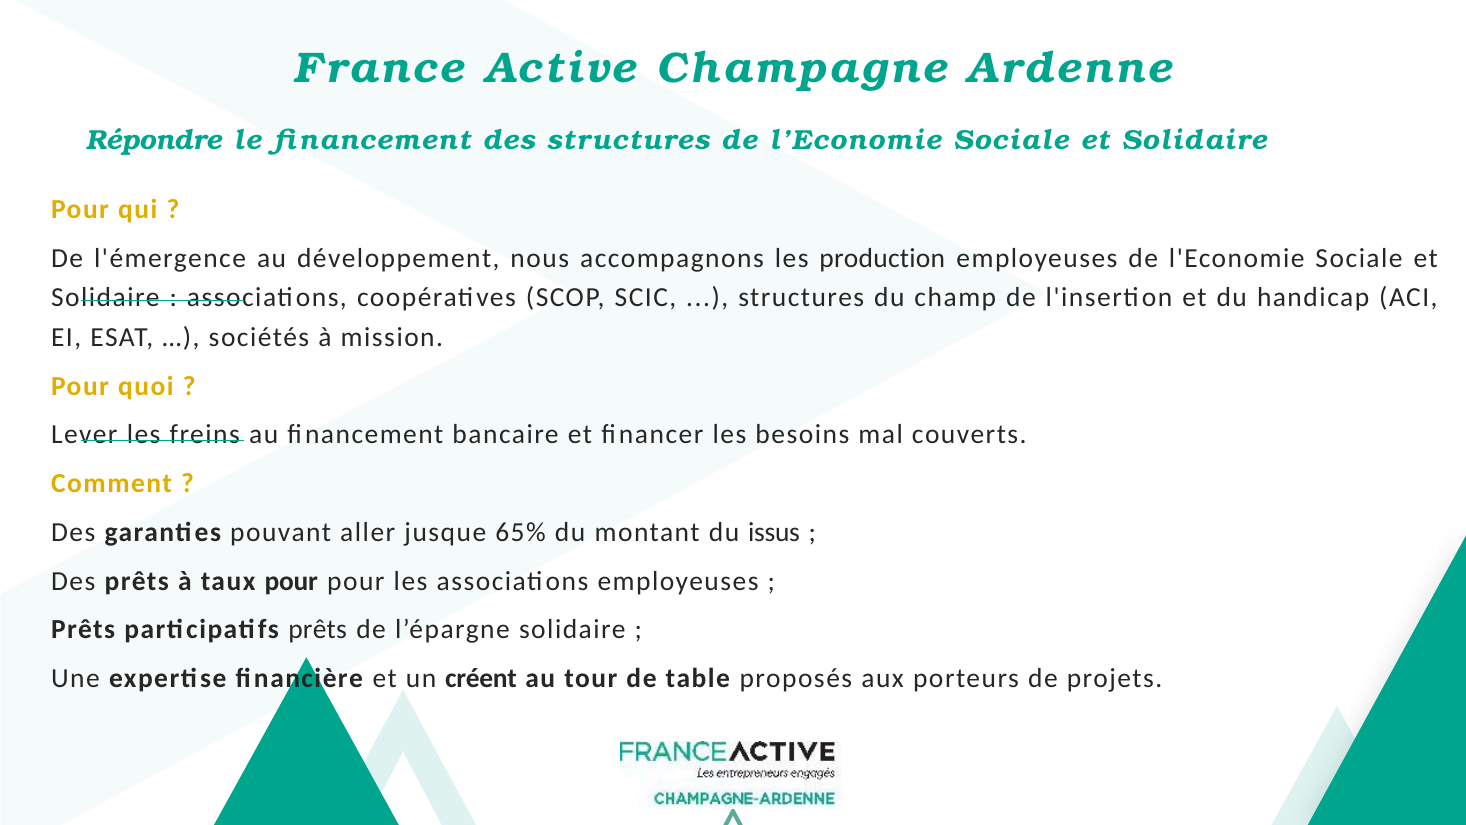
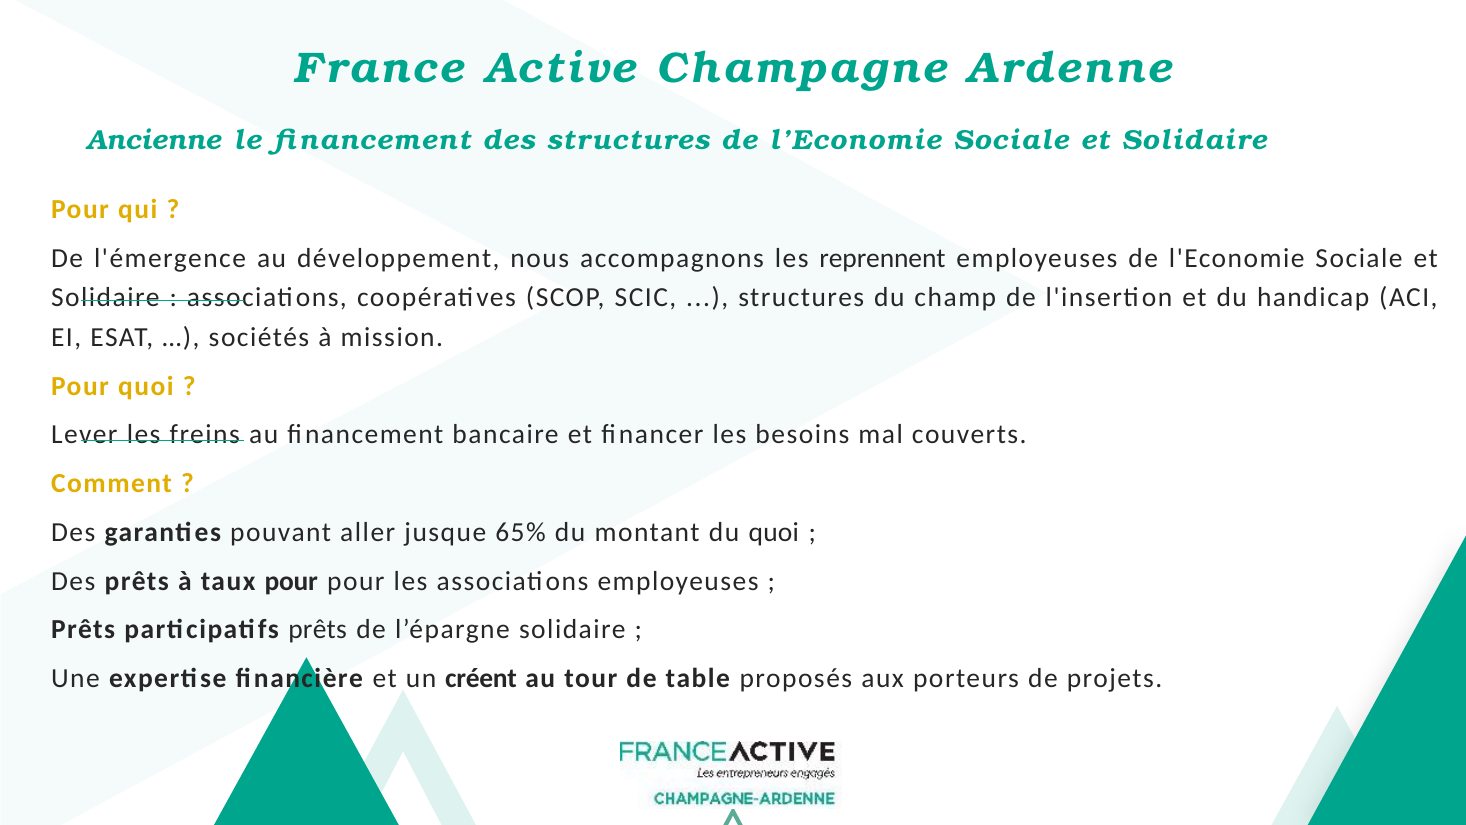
Répondre: Répondre -> Ancienne (153, 140)
production: production -> reprennent (882, 258)
du issus: issus -> quoi (774, 532)
